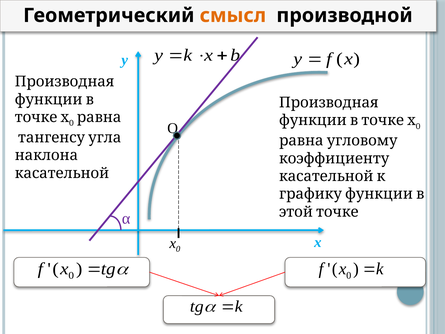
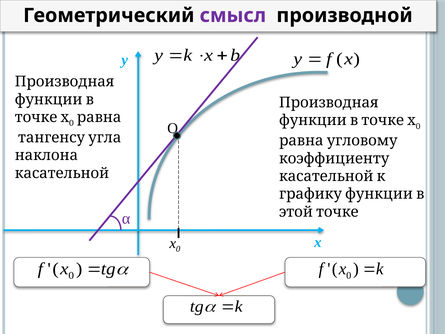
смысл colour: orange -> purple (233, 15)
